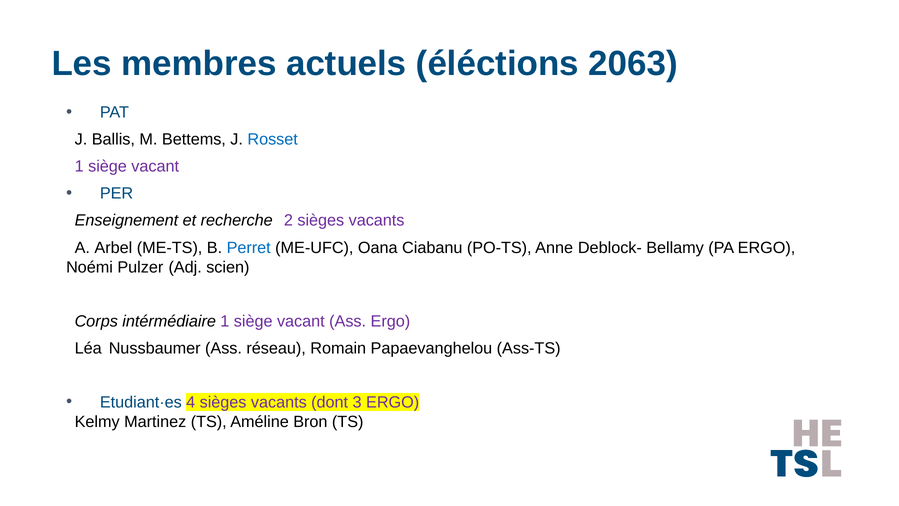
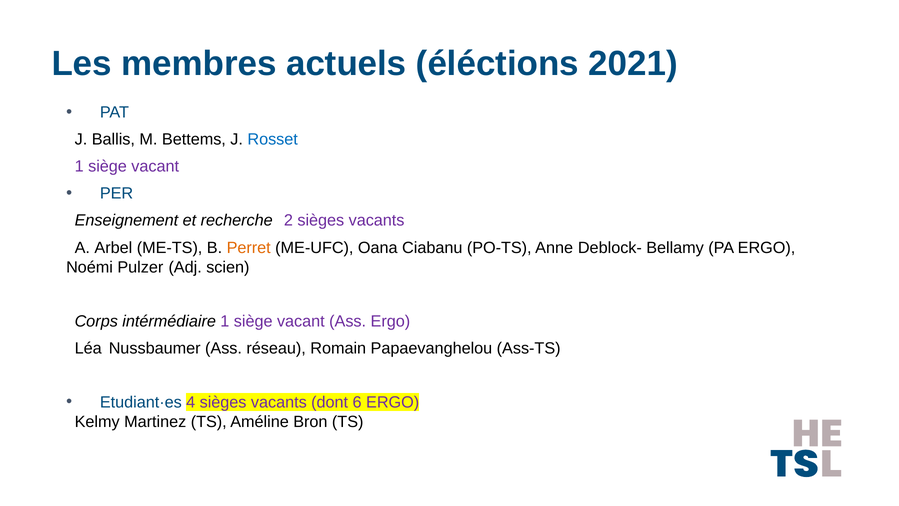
2063: 2063 -> 2021 (633, 64)
Perret colour: blue -> orange (249, 247)
3: 3 -> 6 (357, 402)
